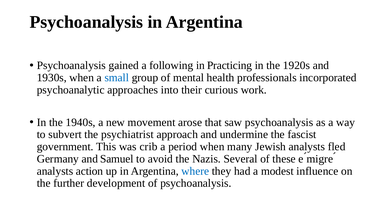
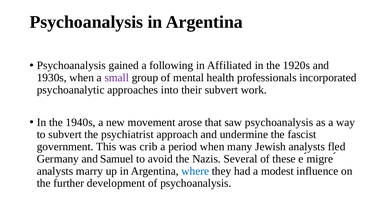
Practicing: Practicing -> Affiliated (229, 66)
small colour: blue -> purple (117, 78)
their curious: curious -> subvert (221, 90)
action: action -> marry (89, 171)
